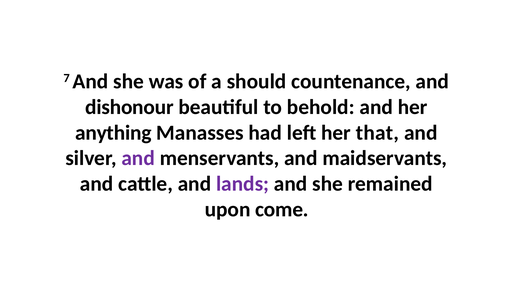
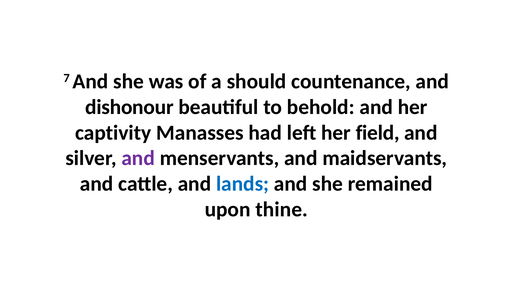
anything: anything -> captivity (113, 133)
that: that -> field (378, 133)
lands colour: purple -> blue (243, 184)
come: come -> thine (282, 210)
